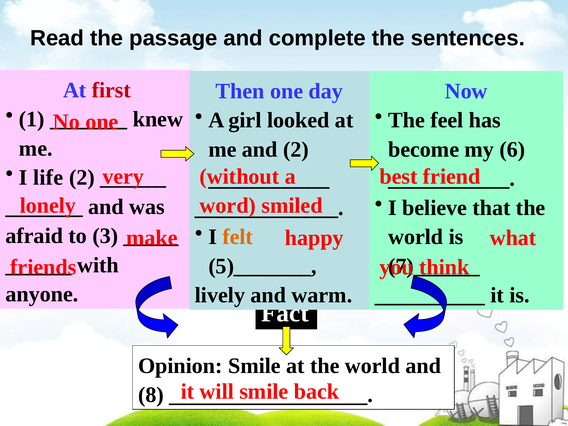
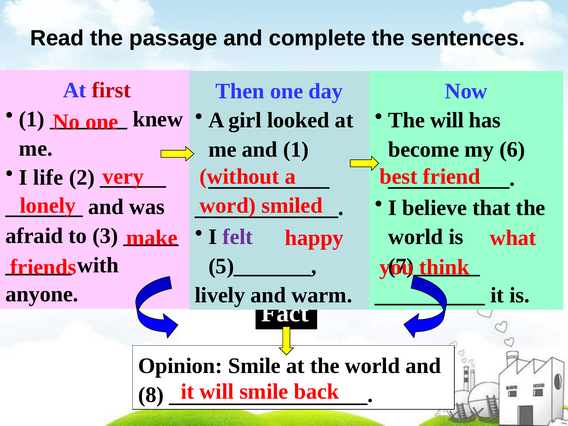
The feel: feel -> will (447, 120)
and 2: 2 -> 1 (296, 150)
felt colour: orange -> purple (238, 237)
